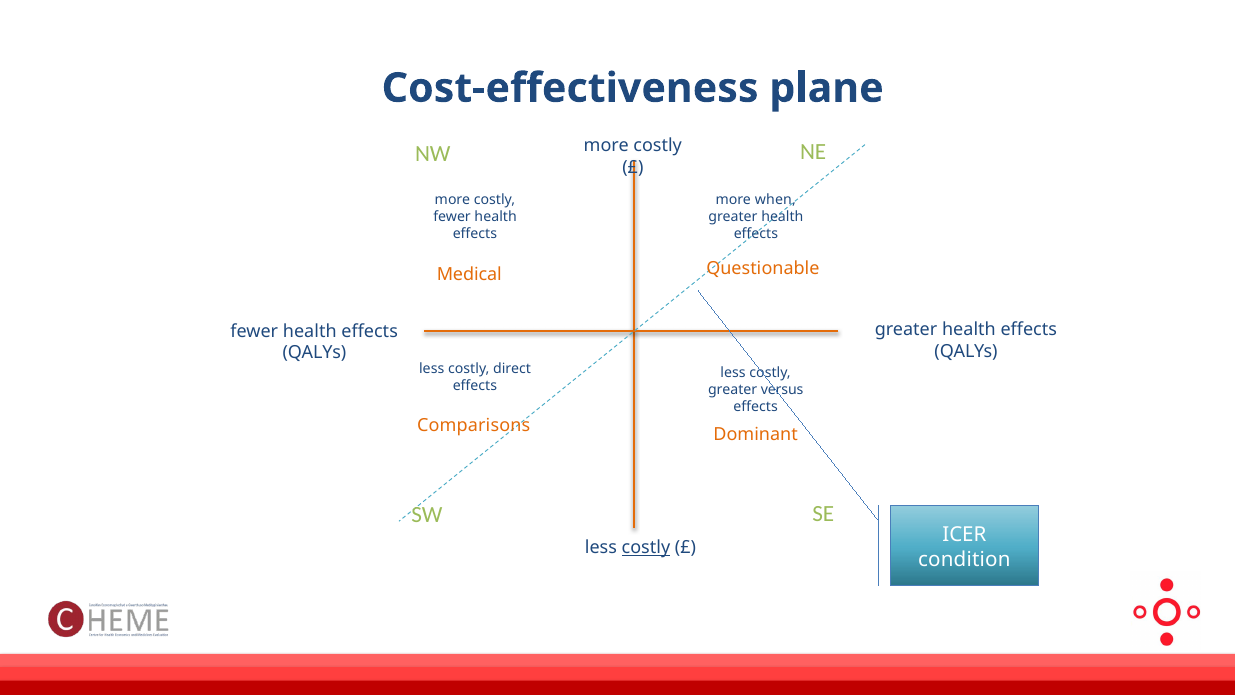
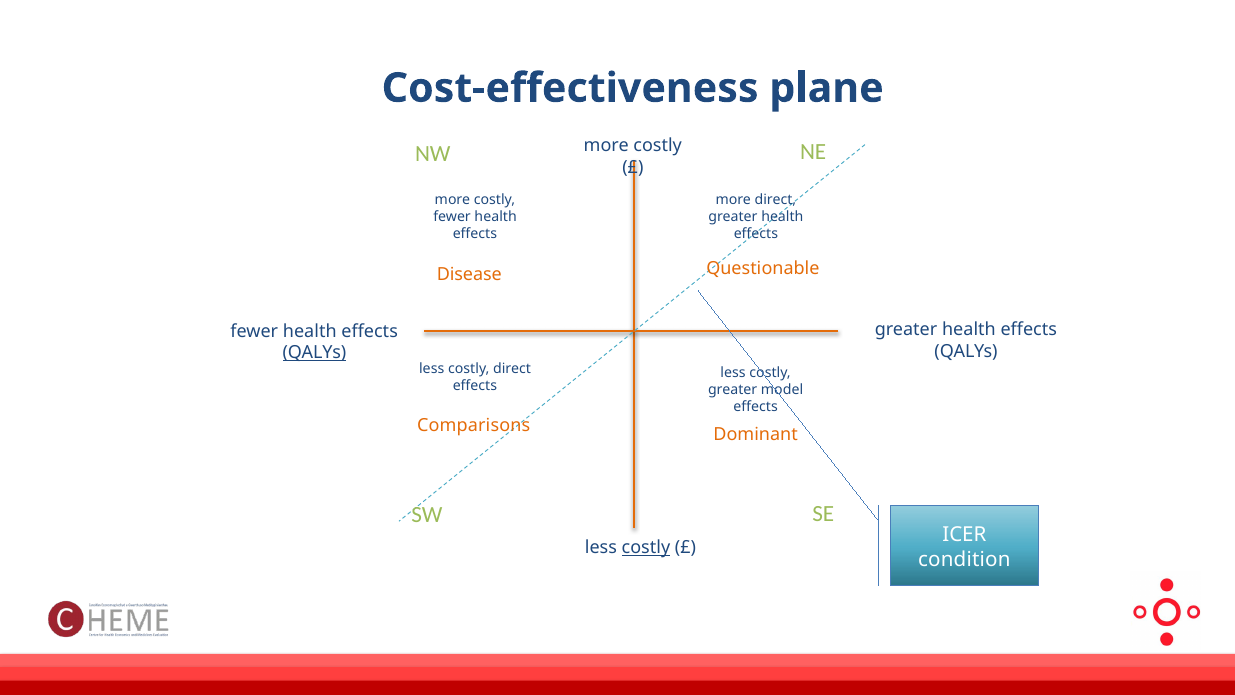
more when: when -> direct (775, 199)
Medical: Medical -> Disease (469, 274)
QALYs underline: none -> present (314, 353)
versus: versus -> model (782, 389)
